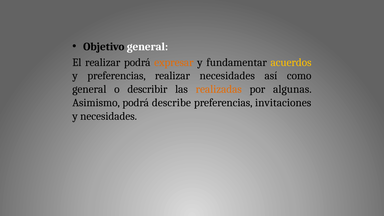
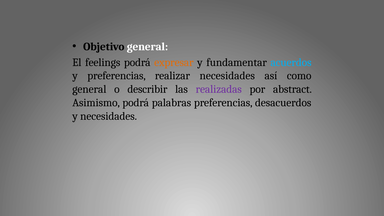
El realizar: realizar -> feelings (103, 62)
acuerdos colour: yellow -> light blue (291, 62)
realizadas colour: orange -> purple (219, 89)
algunas: algunas -> abstract (292, 89)
describe: describe -> palabras (171, 103)
invitaciones: invitaciones -> desacuerdos (283, 103)
